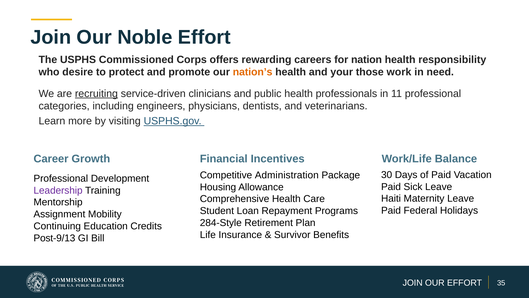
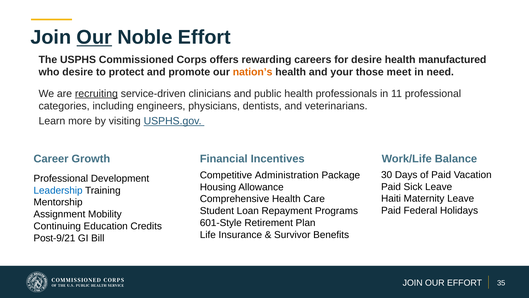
Our underline: none -> present (94, 37)
for nation: nation -> desire (367, 60)
responsibility: responsibility -> manufactured (452, 60)
work: work -> meet (399, 72)
Leadership colour: purple -> blue (58, 190)
284-Style: 284-Style -> 601-Style (221, 223)
Post-9/13: Post-9/13 -> Post-9/21 (54, 238)
